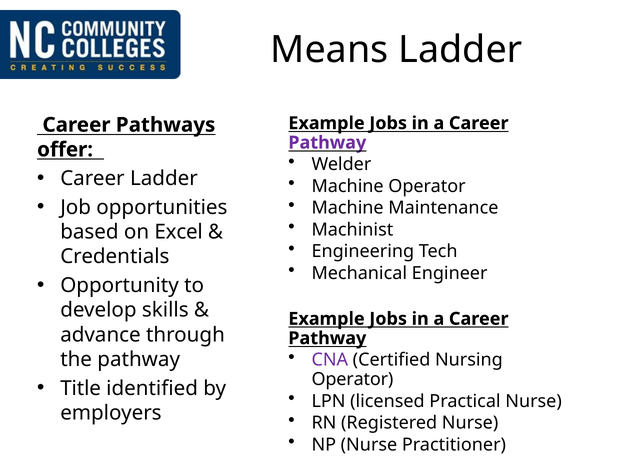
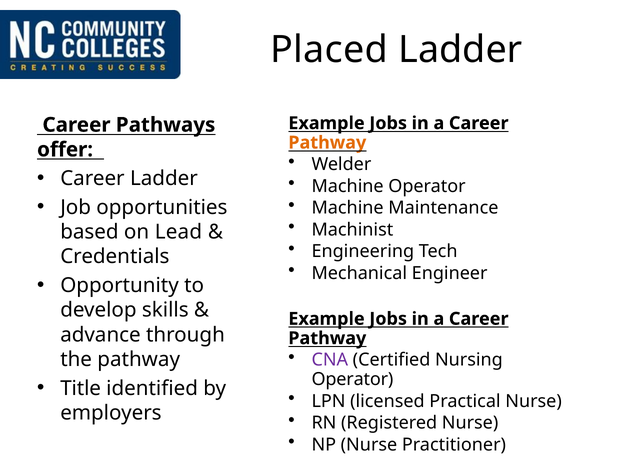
Means: Means -> Placed (329, 50)
Pathway colour: purple -> orange (327, 143)
Excel: Excel -> Lead (178, 232)
